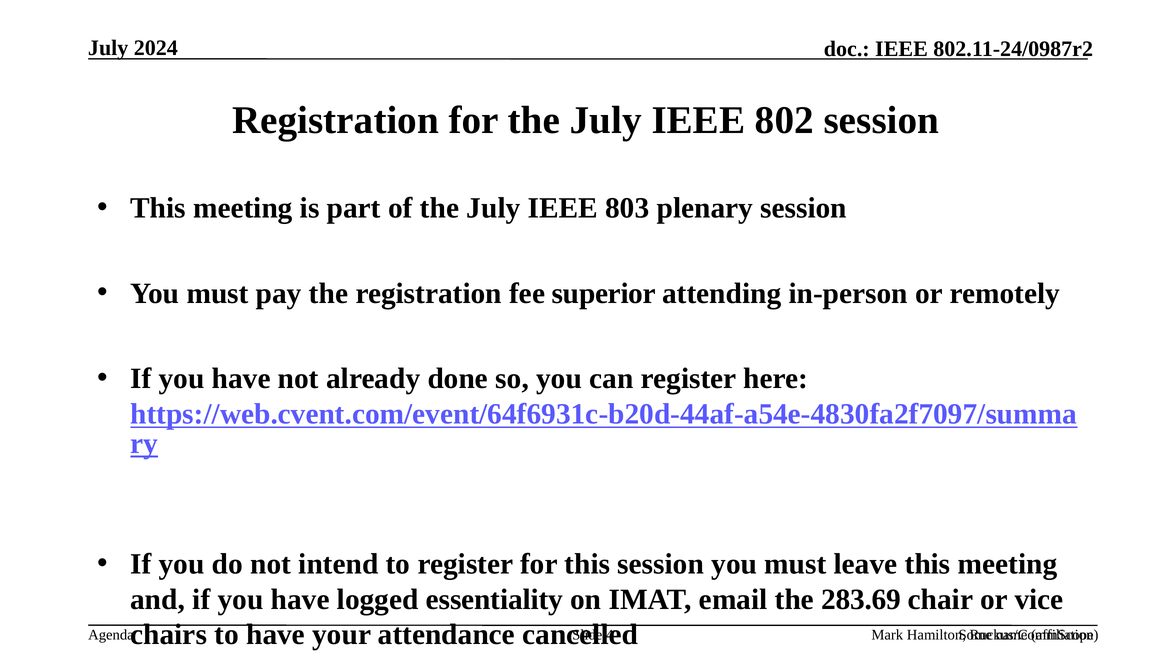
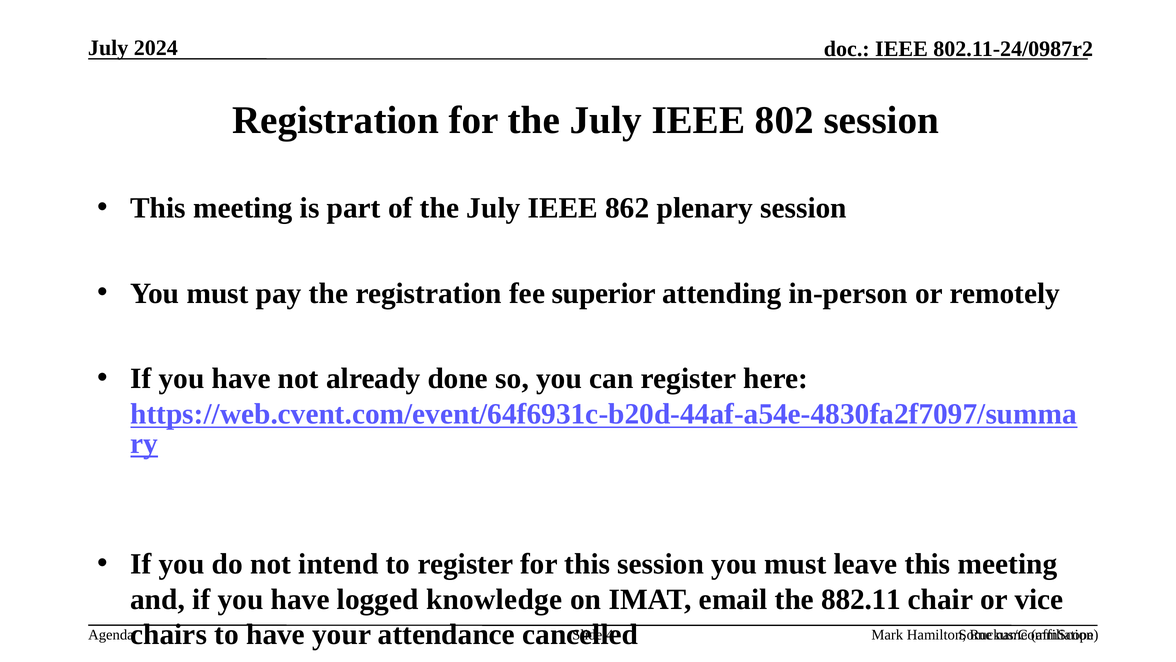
803: 803 -> 862 (627, 208)
essentiality: essentiality -> knowledge (494, 599)
283.69: 283.69 -> 882.11 (861, 599)
